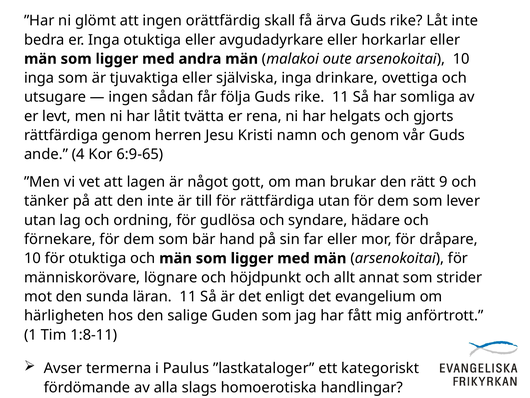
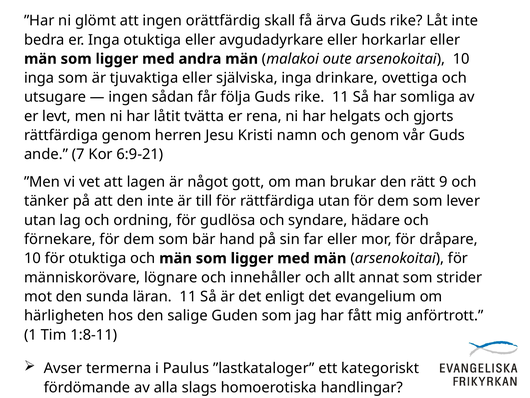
4: 4 -> 7 (78, 154)
6:9-65: 6:9-65 -> 6:9-21 (140, 154)
höjdpunkt: höjdpunkt -> innehåller (266, 277)
